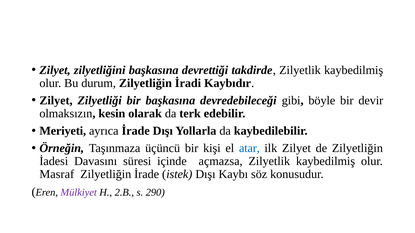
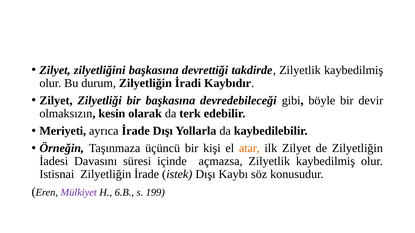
atar colour: blue -> orange (249, 149)
Masraf: Masraf -> Istisnai (57, 175)
2.B: 2.B -> 6.B (124, 193)
290: 290 -> 199 (155, 193)
